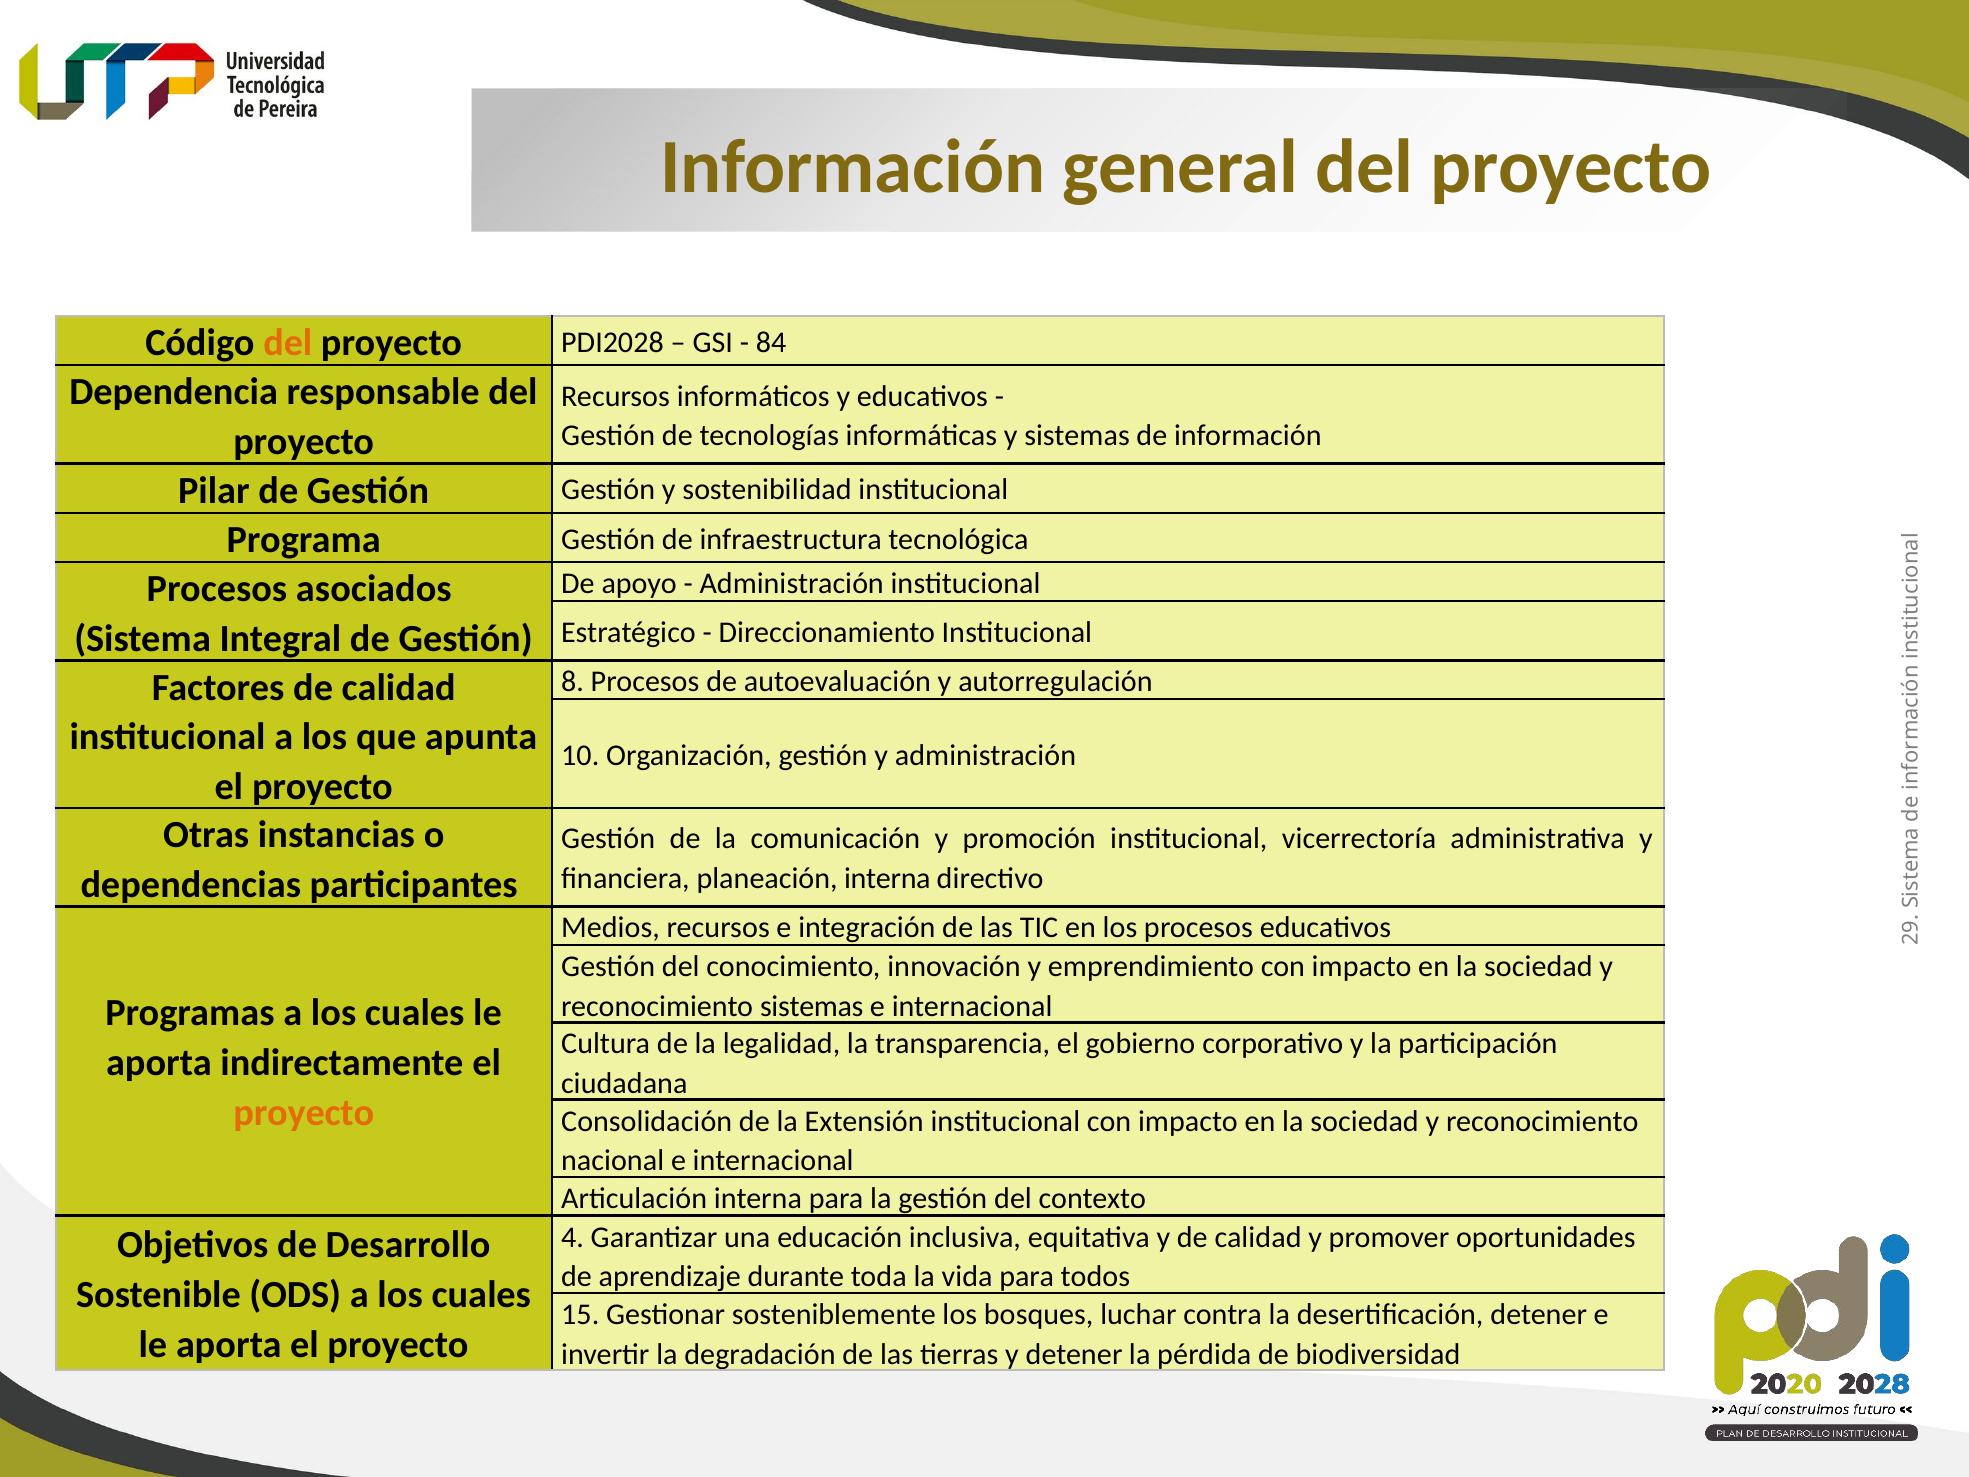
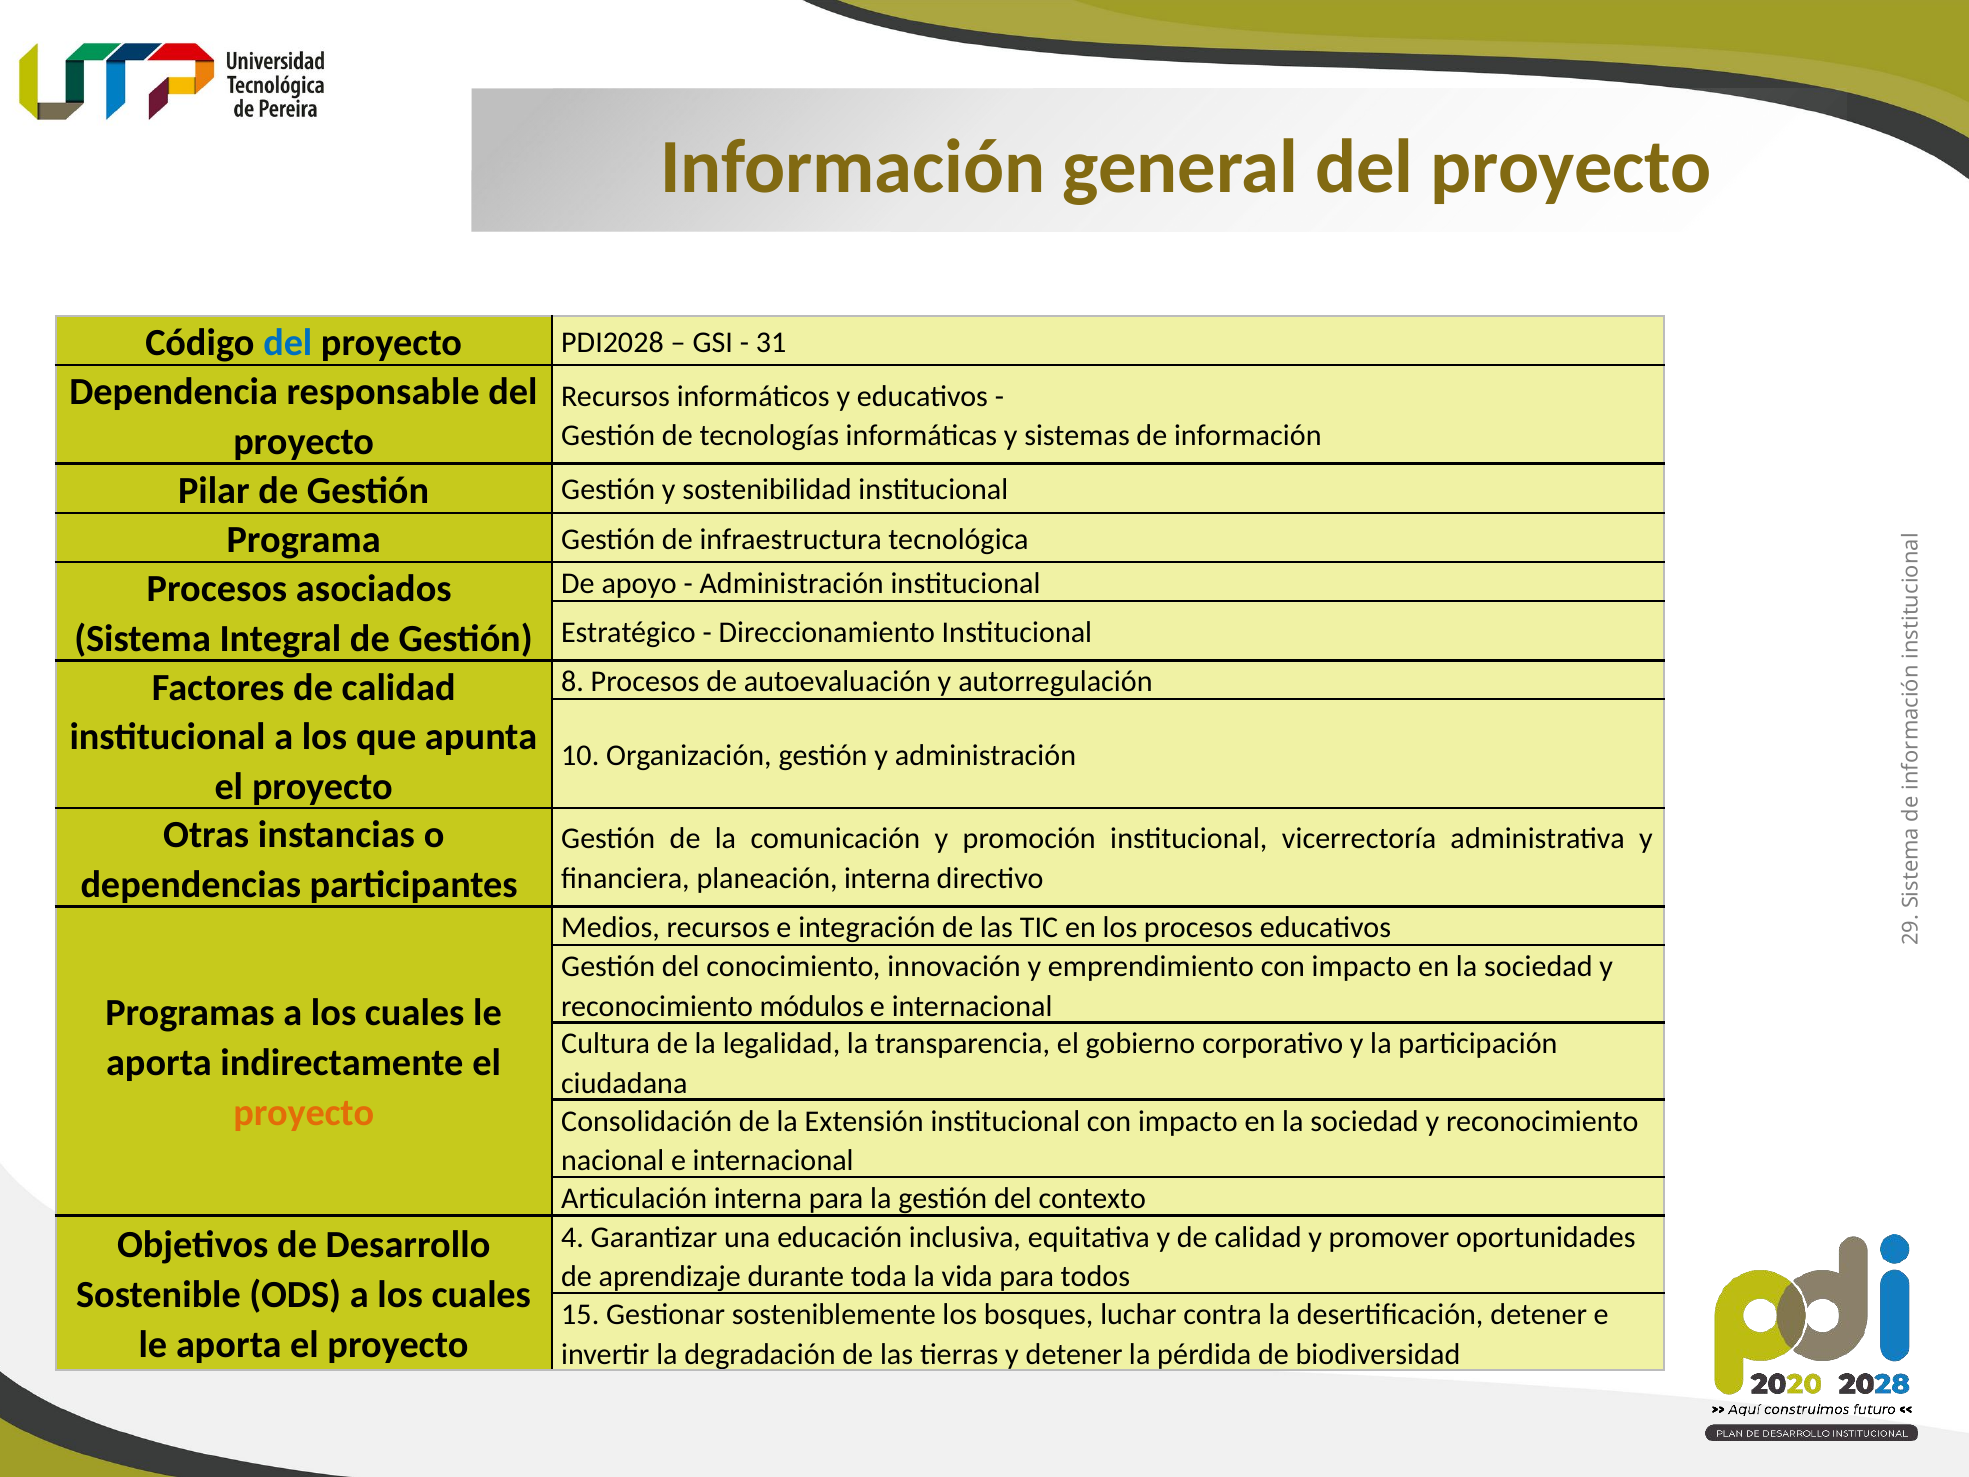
del colour: orange -> blue (288, 343)
84: 84 -> 31 (771, 342)
reconocimiento sistemas: sistemas -> módulos (812, 1006)
